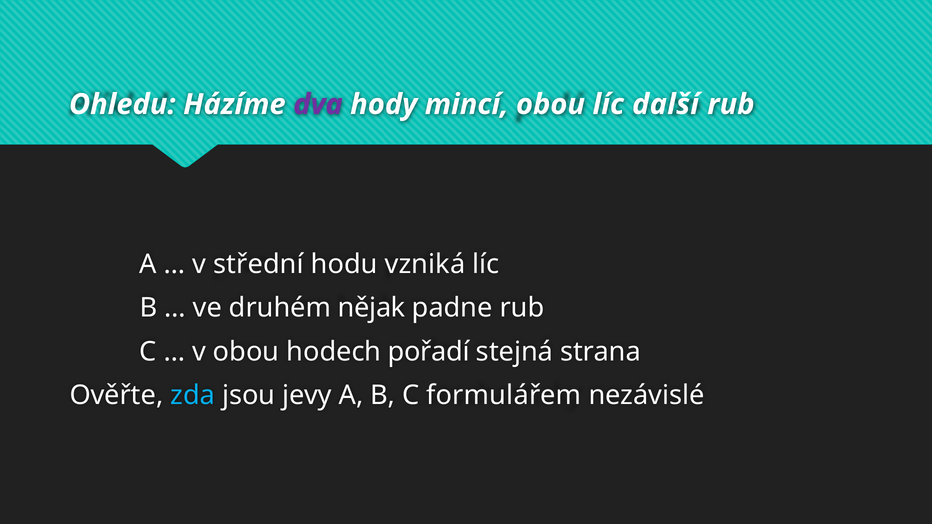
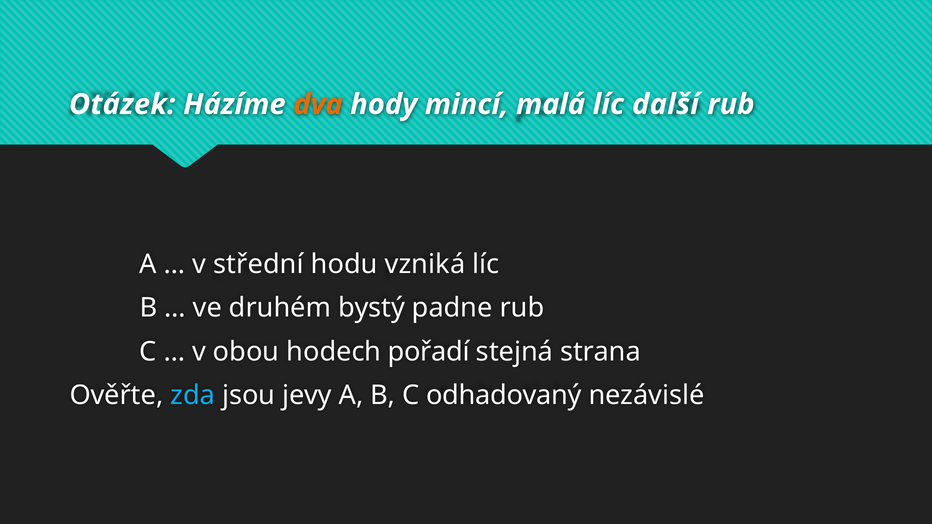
Ohledu: Ohledu -> Otázek (122, 104)
dva colour: purple -> orange (318, 104)
mincí obou: obou -> malá (551, 104)
nějak: nějak -> bystý (372, 308)
formulářem: formulářem -> odhadovaný (504, 396)
